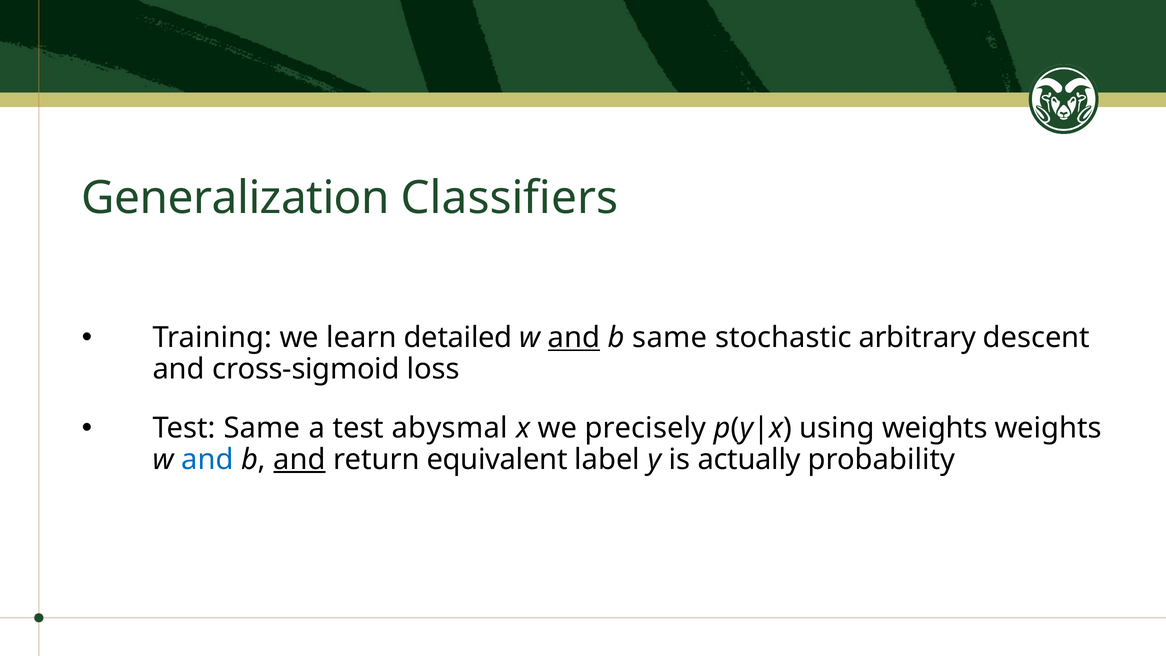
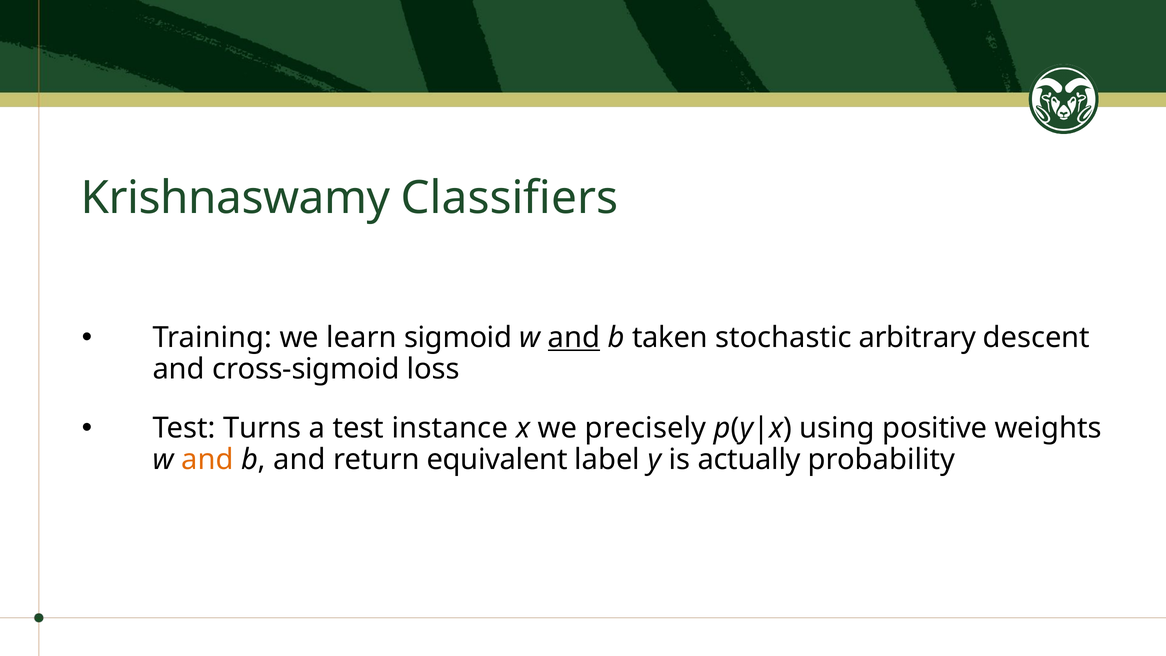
Generalization: Generalization -> Krishnaswamy (236, 198)
detailed: detailed -> sigmoid (458, 338)
b same: same -> taken (670, 338)
Test Same: Same -> Turns (262, 428)
abysmal: abysmal -> instance (450, 428)
using weights: weights -> positive (935, 428)
and colour: blue -> orange (207, 459)
and underline: present -> none (299, 459)
